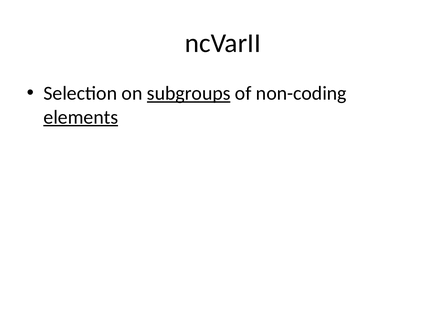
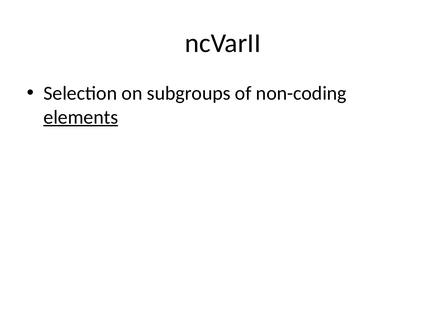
subgroups underline: present -> none (189, 94)
